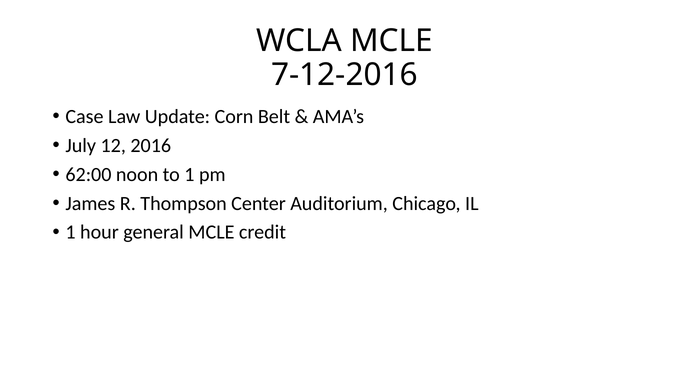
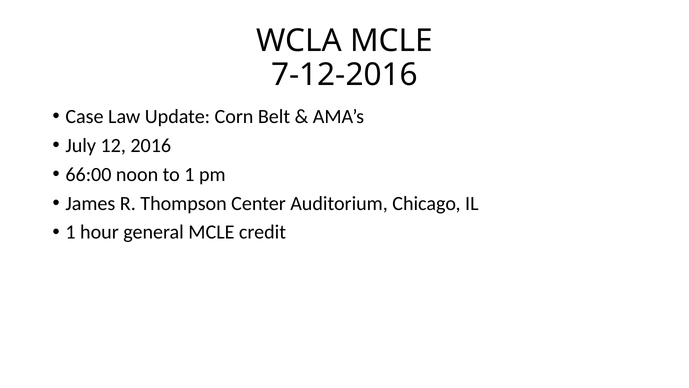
62:00: 62:00 -> 66:00 (88, 174)
